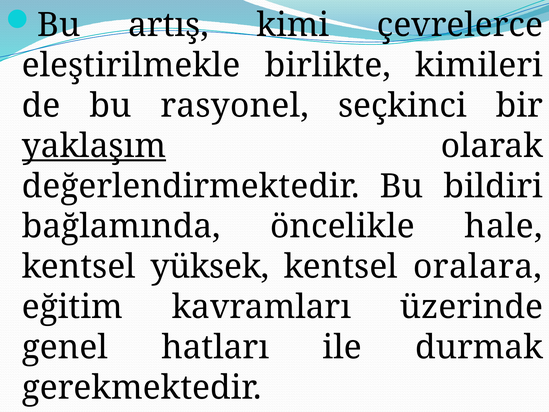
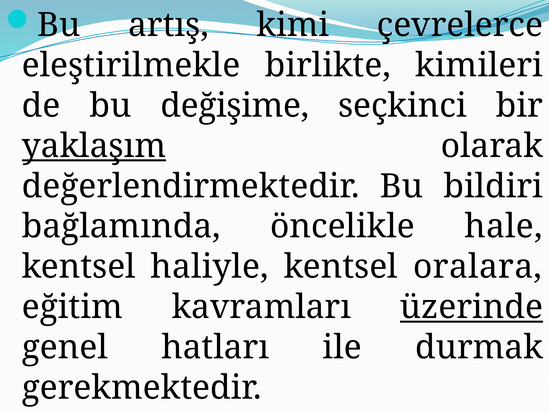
rasyonel: rasyonel -> değişime (235, 106)
yüksek: yüksek -> haliyle (210, 267)
üzerinde underline: none -> present (472, 307)
